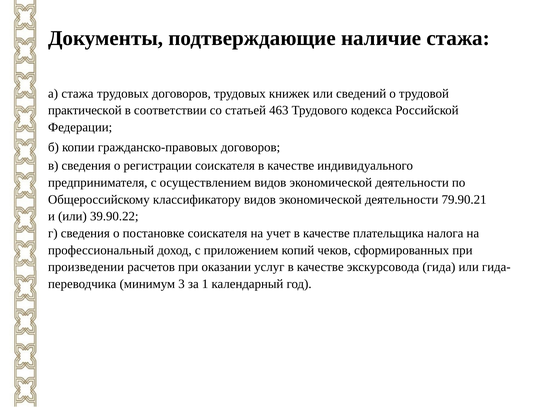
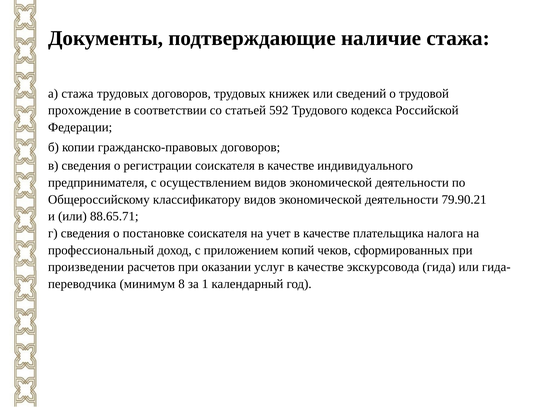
практической: практической -> прохождение (85, 111)
463: 463 -> 592 (279, 111)
39.90.22: 39.90.22 -> 88.65.71 (114, 216)
3: 3 -> 8 (182, 284)
